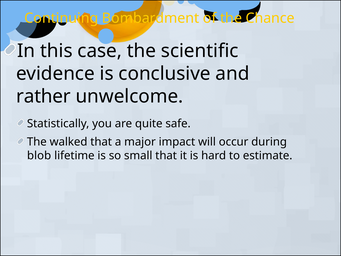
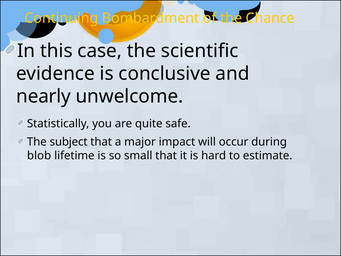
rather: rather -> nearly (44, 96)
walked: walked -> subject (69, 142)
